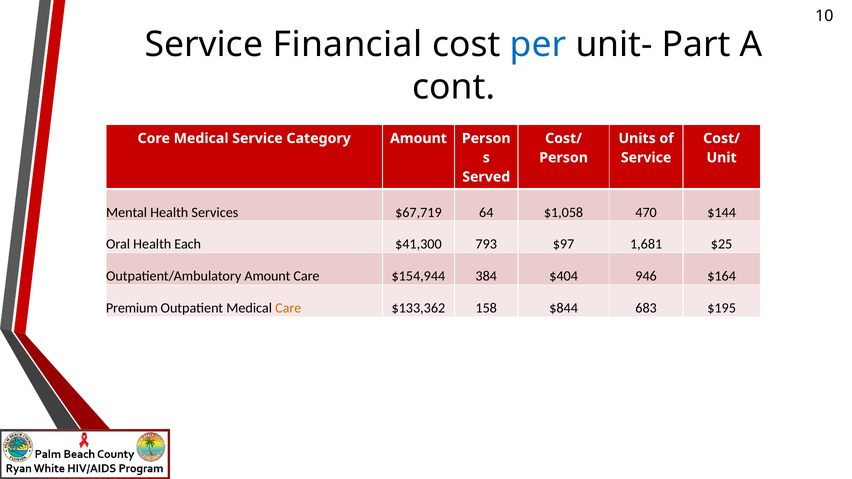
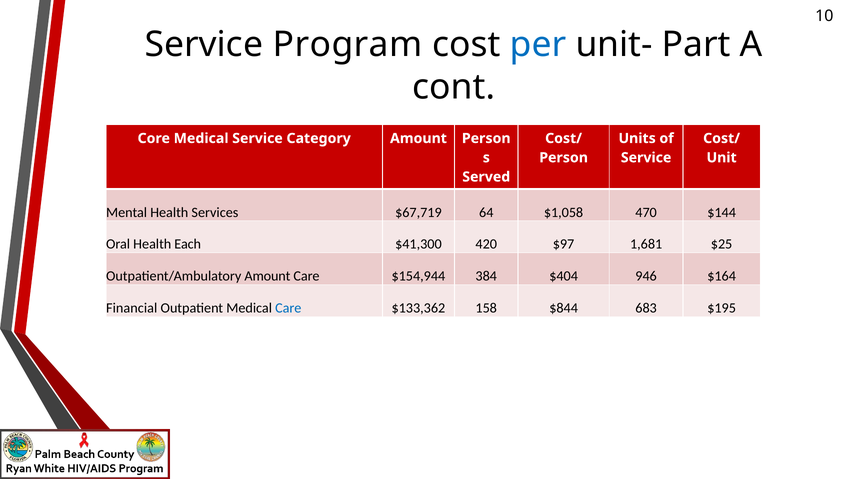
Financial: Financial -> Program (348, 45)
793: 793 -> 420 (486, 244)
Premium: Premium -> Financial (132, 308)
Care colour: orange -> blue (288, 308)
